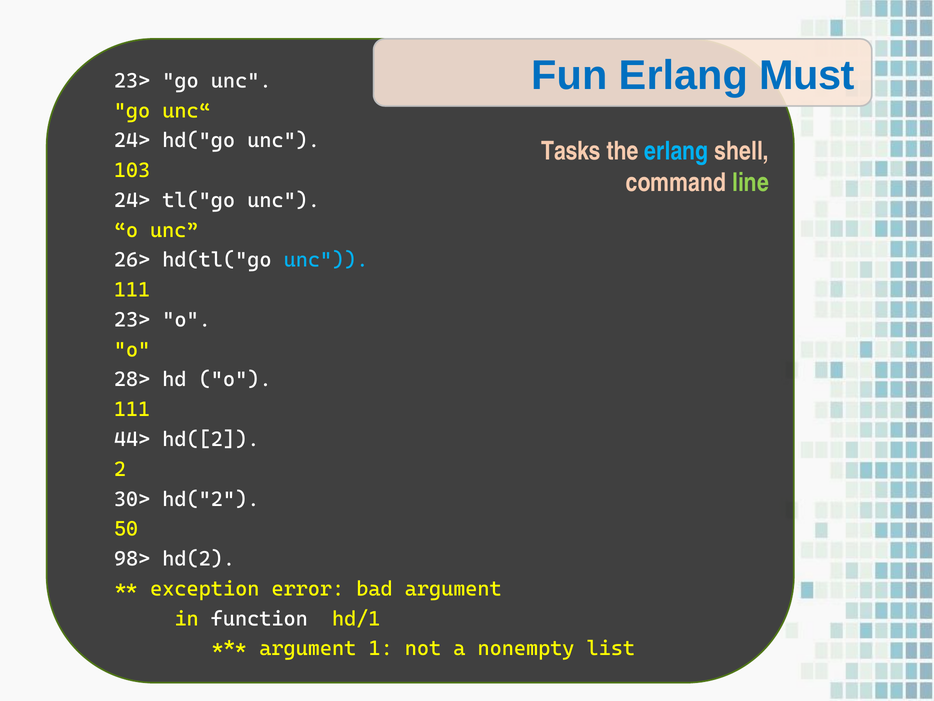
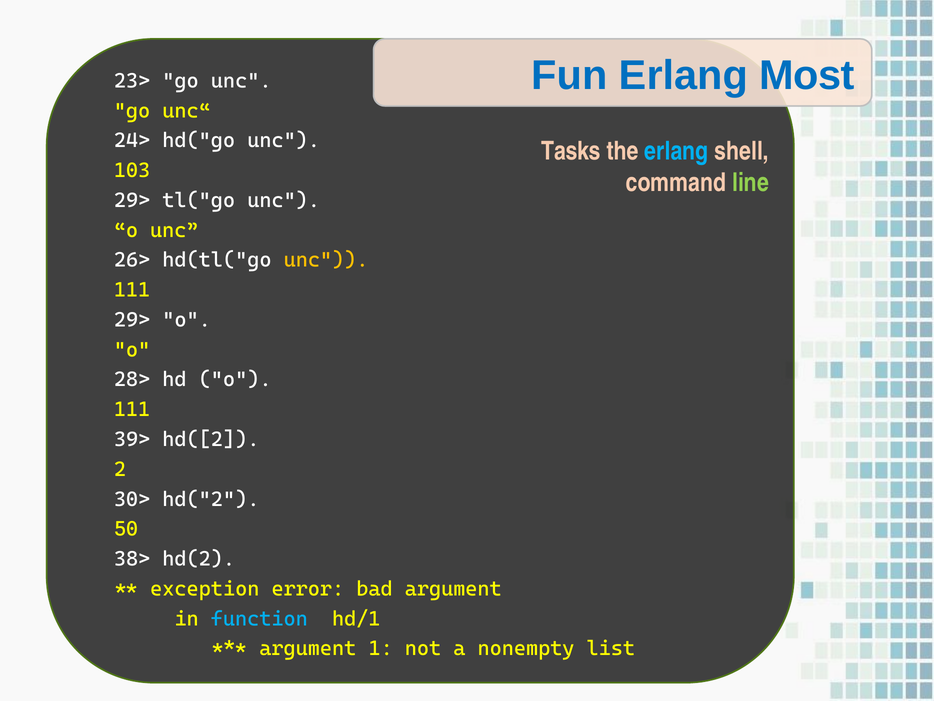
Must: Must -> Most (807, 75)
24>: 24> -> 29> (132, 200)
unc colour: light blue -> yellow (326, 260)
23>: 23> -> 29> (132, 320)
44>: 44> -> 39> (132, 439)
98>: 98> -> 38> (132, 559)
function colour: white -> light blue (259, 618)
